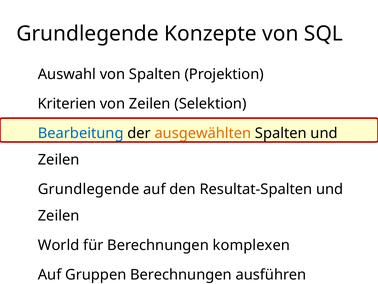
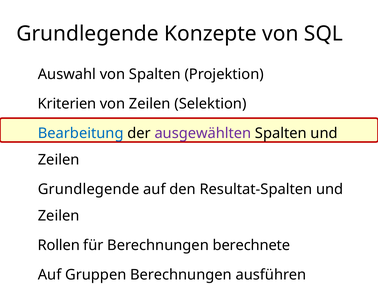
ausgewählten colour: orange -> purple (203, 133)
World: World -> Rollen (59, 245)
komplexen: komplexen -> berechnete (251, 245)
